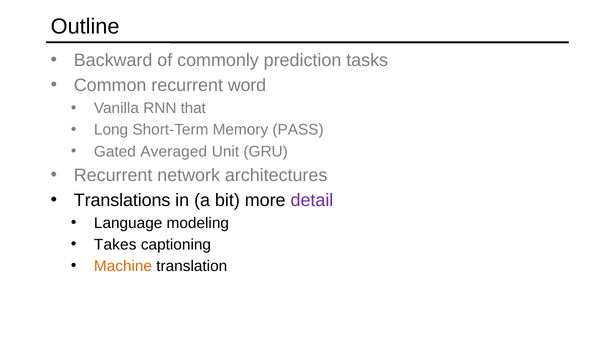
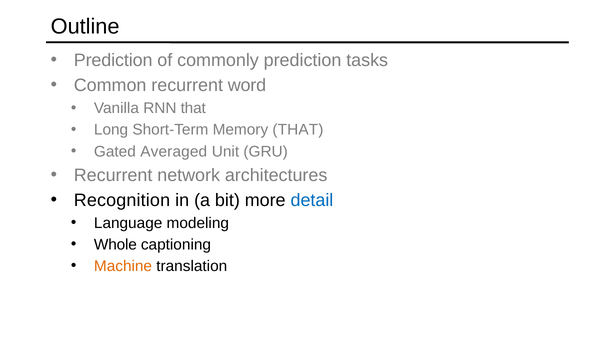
Backward: Backward -> Prediction (113, 60)
Memory PASS: PASS -> THAT (298, 130)
Translations: Translations -> Recognition (122, 200)
detail colour: purple -> blue (312, 200)
Takes: Takes -> Whole (115, 245)
